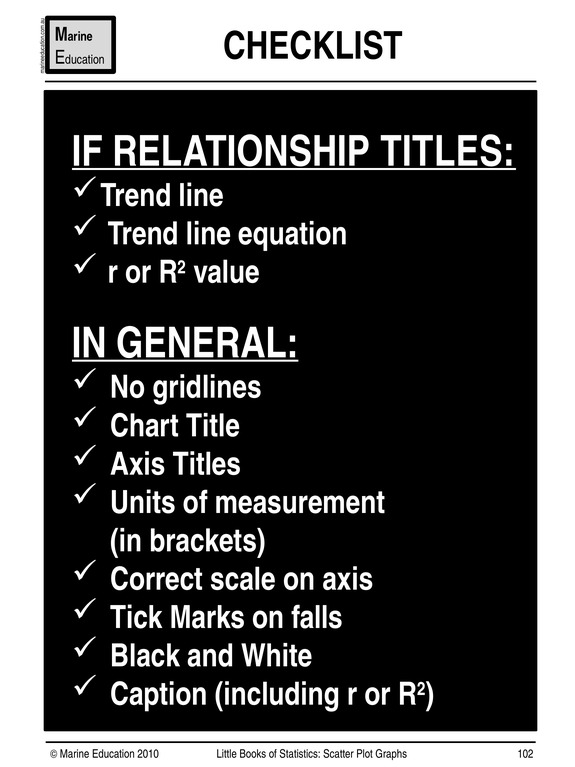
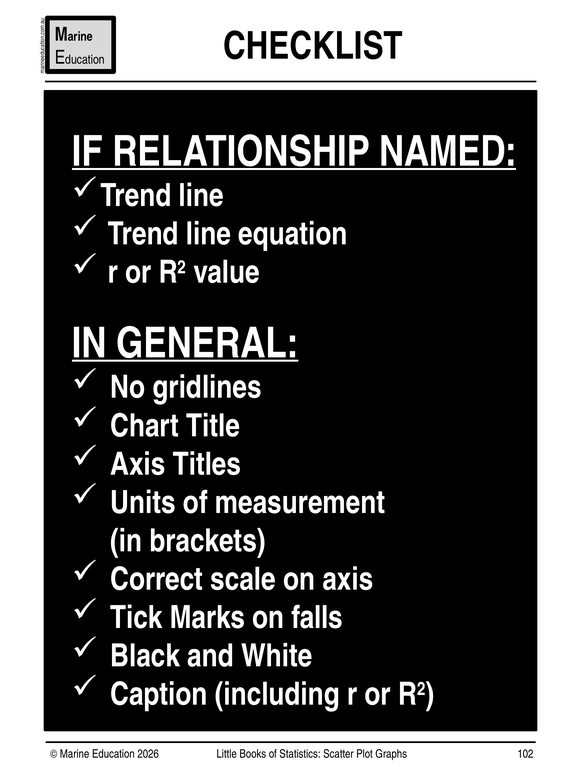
RELATIONSHIP TITLES: TITLES -> NAMED (448, 152)
2010: 2010 -> 2026 (148, 754)
